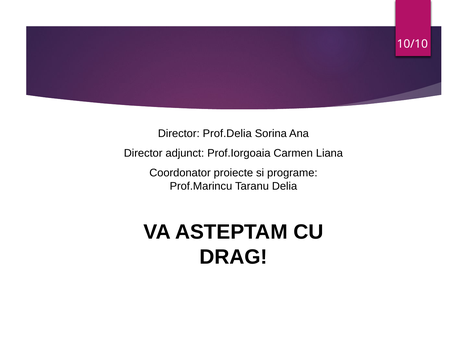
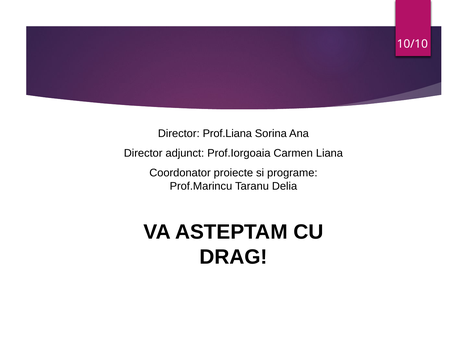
Prof.Delia: Prof.Delia -> Prof.Liana (227, 134)
